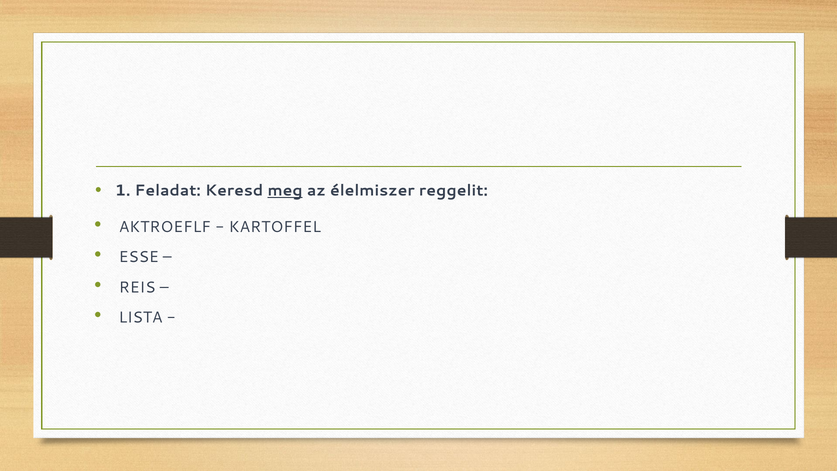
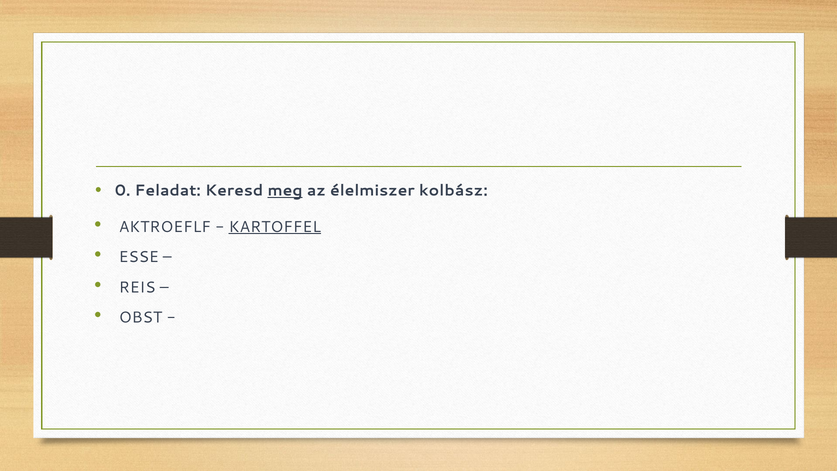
1: 1 -> 0 (123, 191)
reggelit: reggelit -> kolbász (453, 191)
KARTOFFEL underline: none -> present (275, 227)
LISTA: LISTA -> OBST (140, 318)
